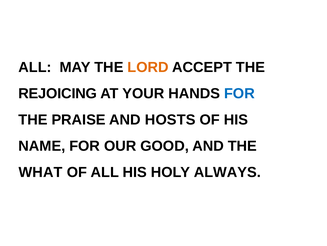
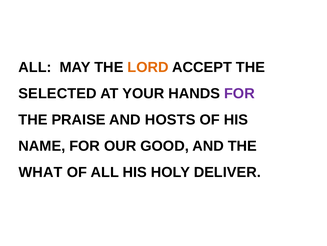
REJOICING: REJOICING -> SELECTED (58, 93)
FOR colour: blue -> purple (239, 93)
ALWAYS: ALWAYS -> DELIVER (227, 172)
